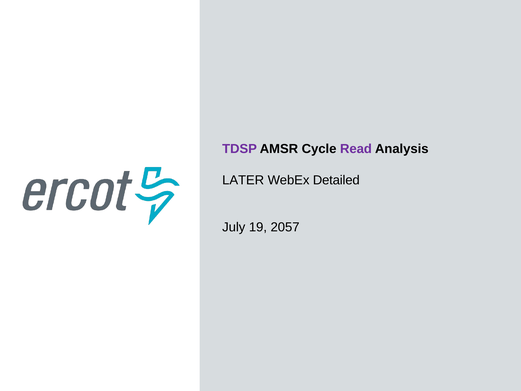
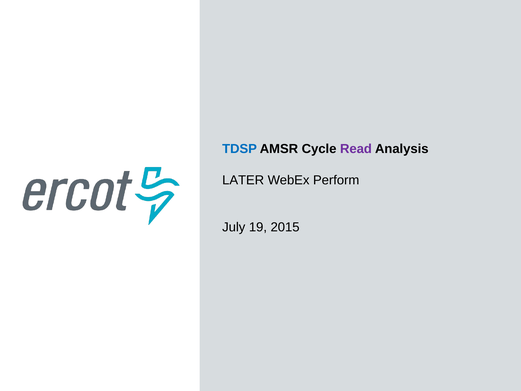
TDSP colour: purple -> blue (240, 149)
Detailed: Detailed -> Perform (336, 180)
2057: 2057 -> 2015 (285, 227)
